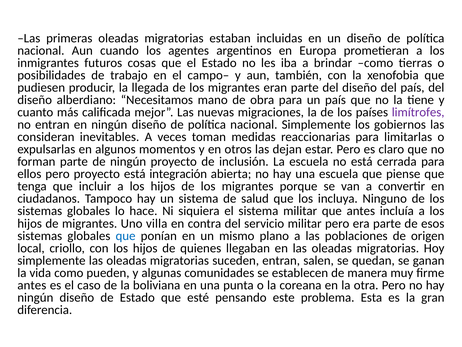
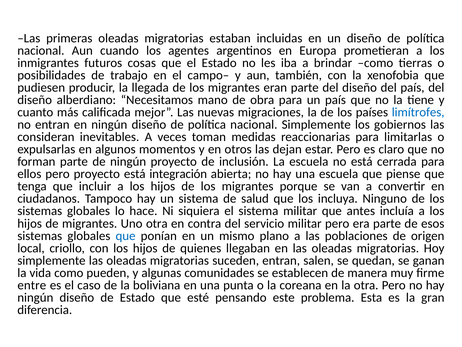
limítrofes colour: purple -> blue (418, 112)
Uno villa: villa -> otra (157, 223)
antes: antes -> entre (32, 285)
